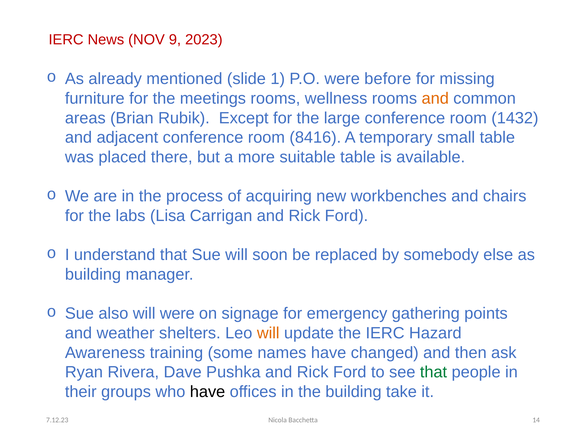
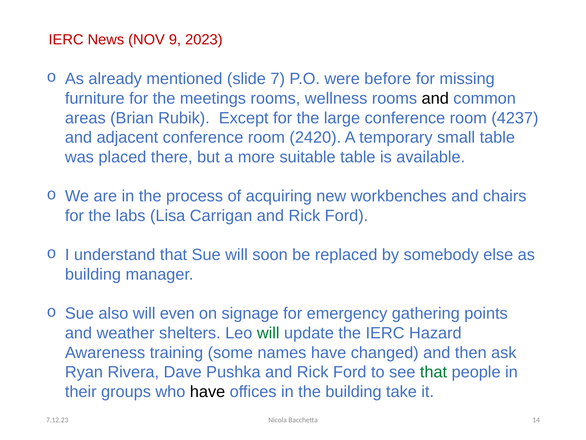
1: 1 -> 7 (278, 79)
and colour: orange -> black (435, 98)
1432: 1432 -> 4237 (515, 118)
8416: 8416 -> 2420 (315, 137)
will were: were -> even (177, 313)
will colour: orange -> green (268, 333)
